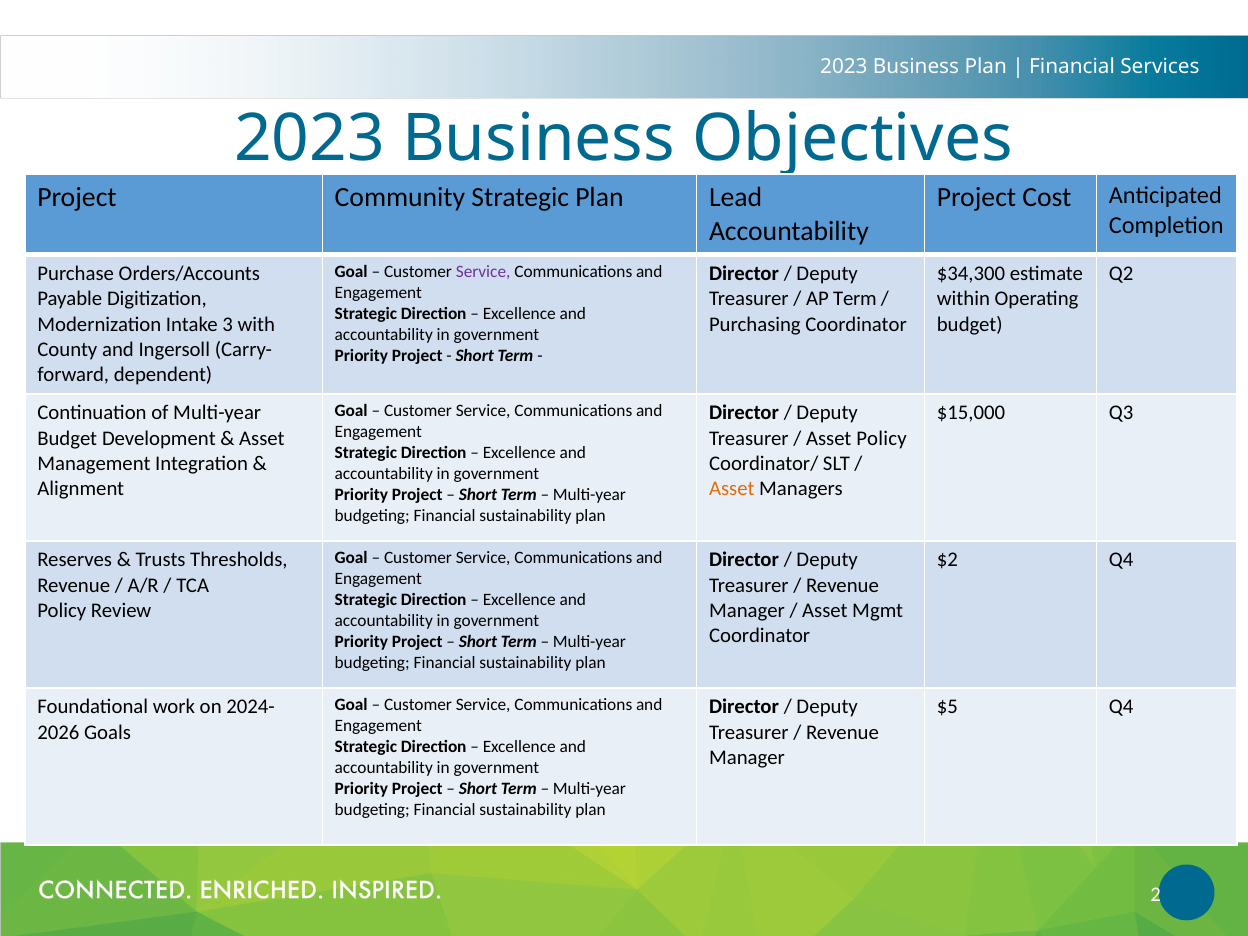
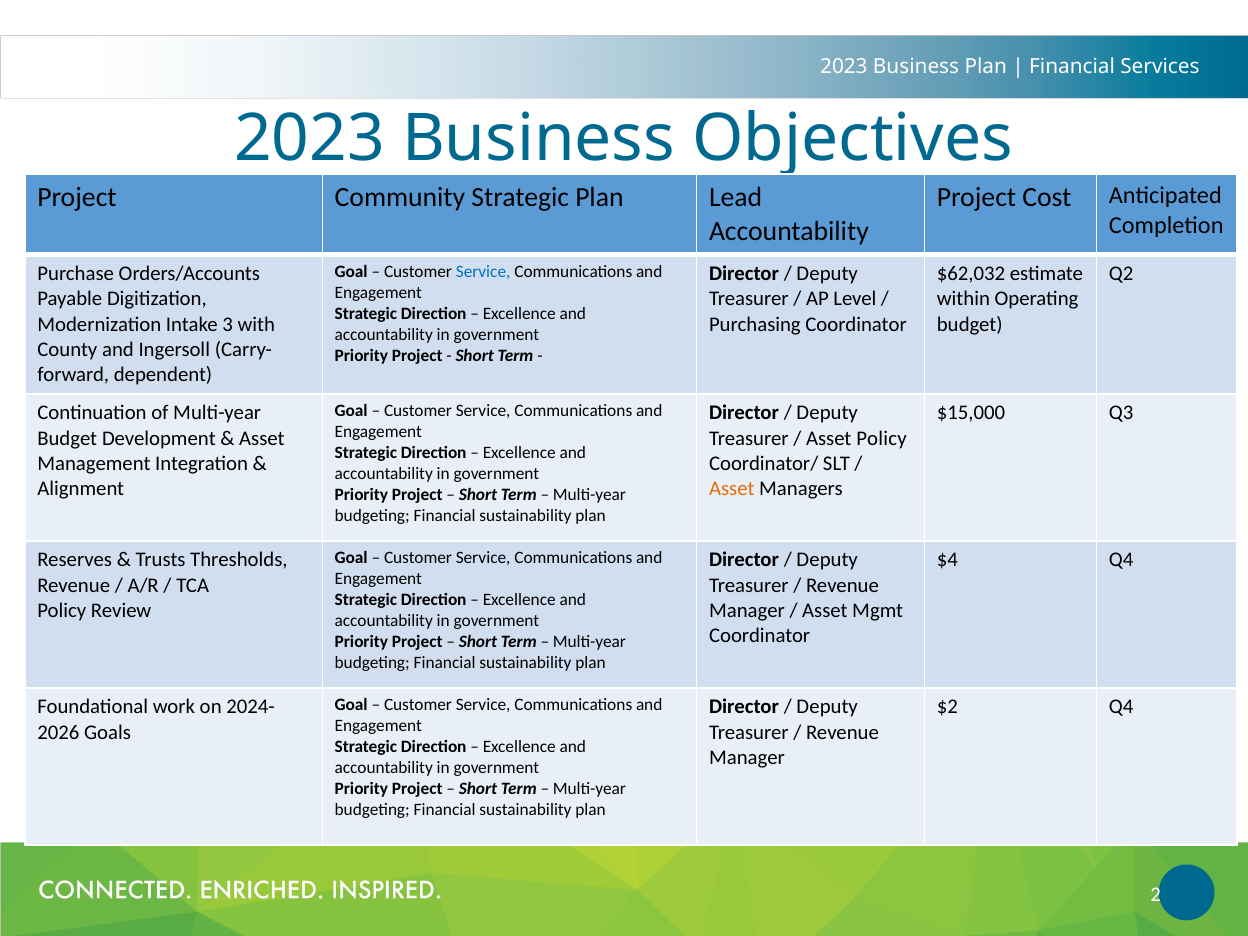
Service colour: purple -> blue (483, 271)
$34,300: $34,300 -> $62,032 (971, 274)
AP Term: Term -> Level (855, 299)
$2: $2 -> $4 (947, 560)
$5: $5 -> $2 (947, 707)
